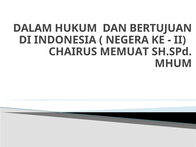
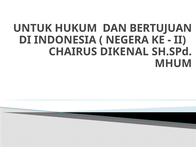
DALAM: DALAM -> UNTUK (33, 28)
MEMUAT: MEMUAT -> DIKENAL (124, 52)
